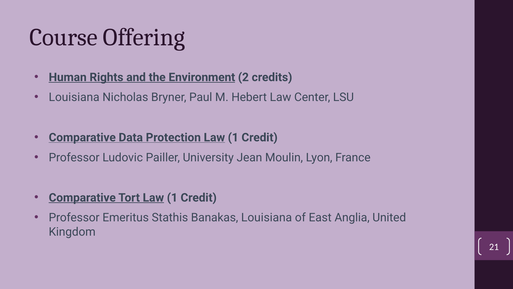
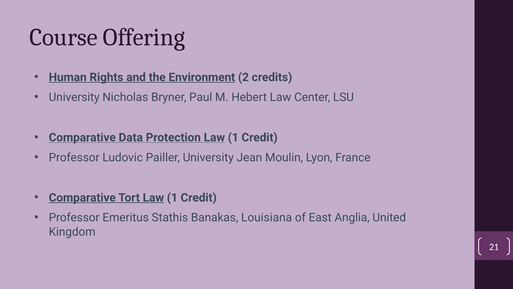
Louisiana: Louisiana -> University (74, 97)
